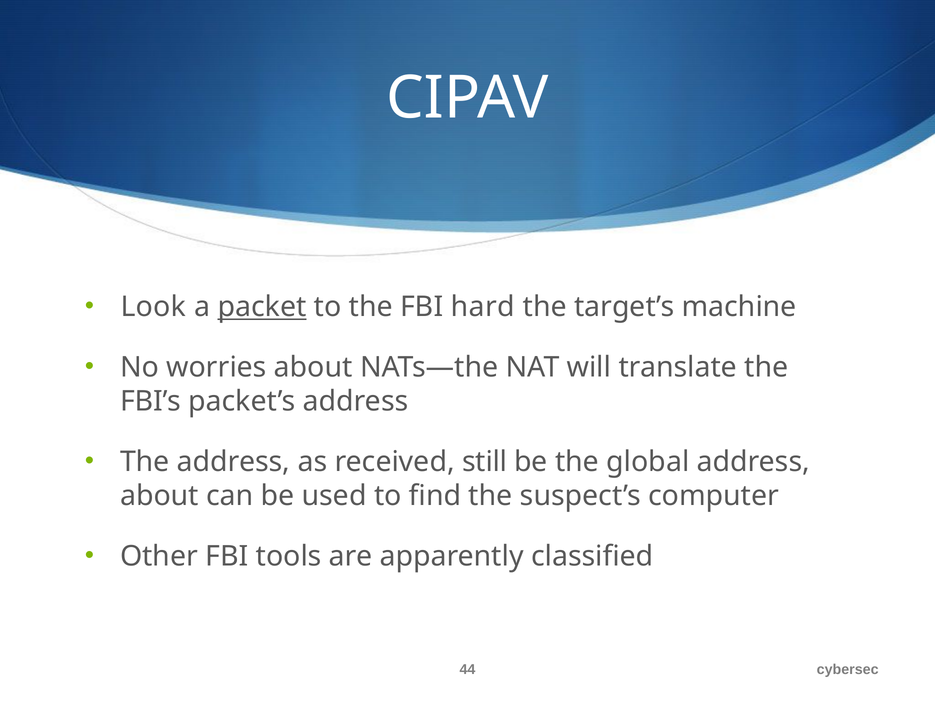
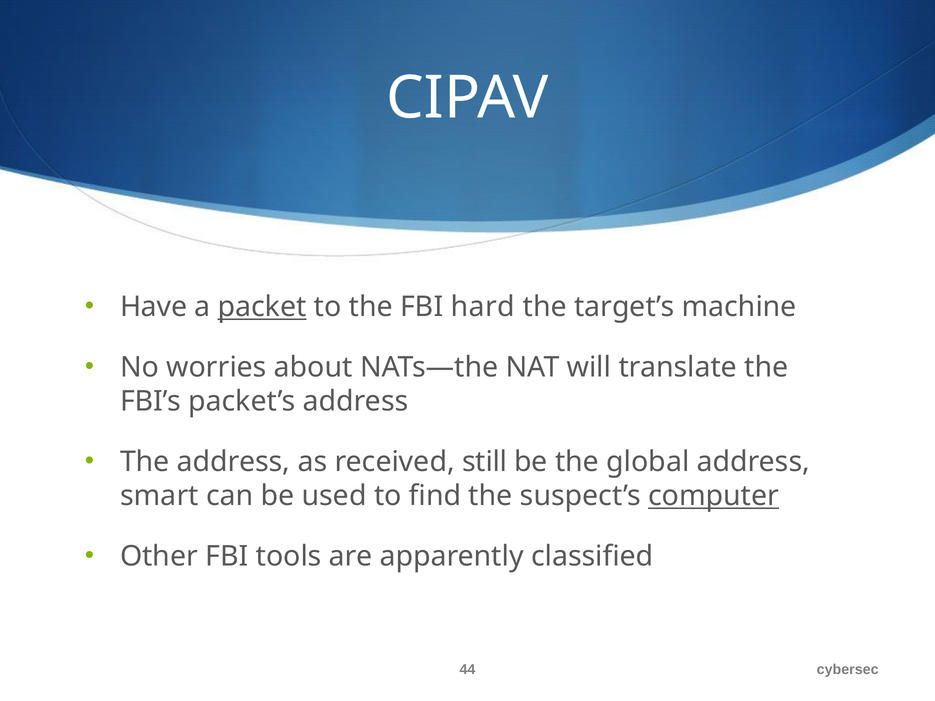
Look: Look -> Have (154, 307)
about: about -> smart (159, 496)
computer underline: none -> present (714, 496)
